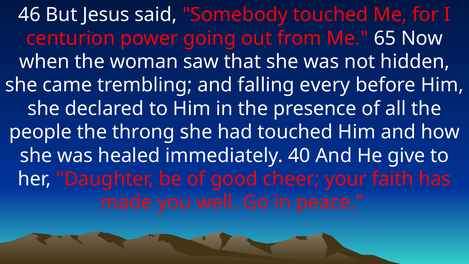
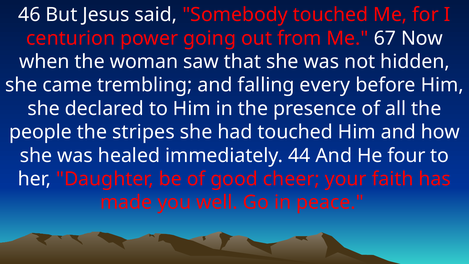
65: 65 -> 67 (385, 38)
throng: throng -> stripes (143, 132)
40: 40 -> 44 (299, 155)
give: give -> four (406, 155)
